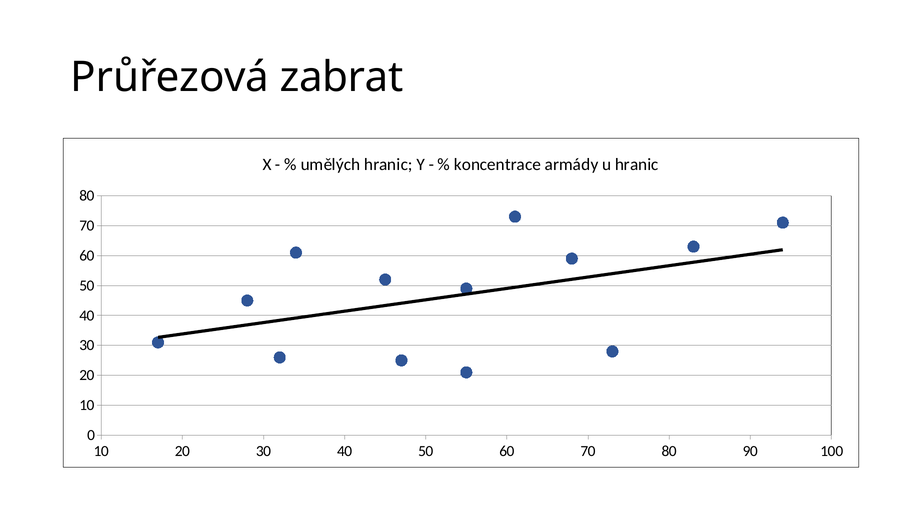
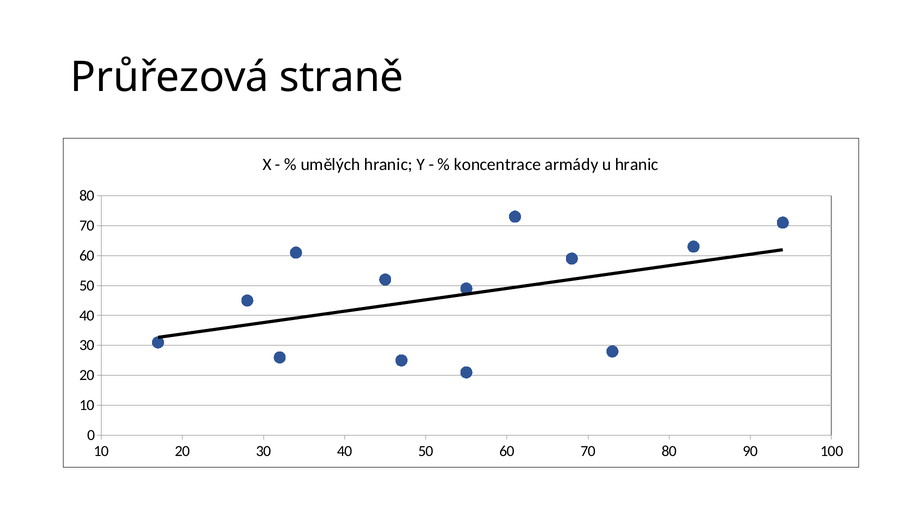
zabrat: zabrat -> straně (342, 77)
